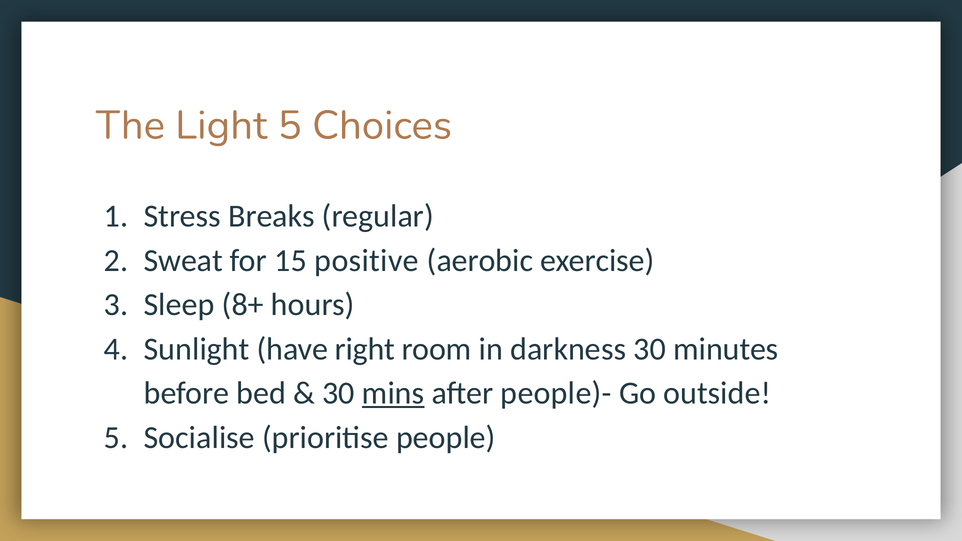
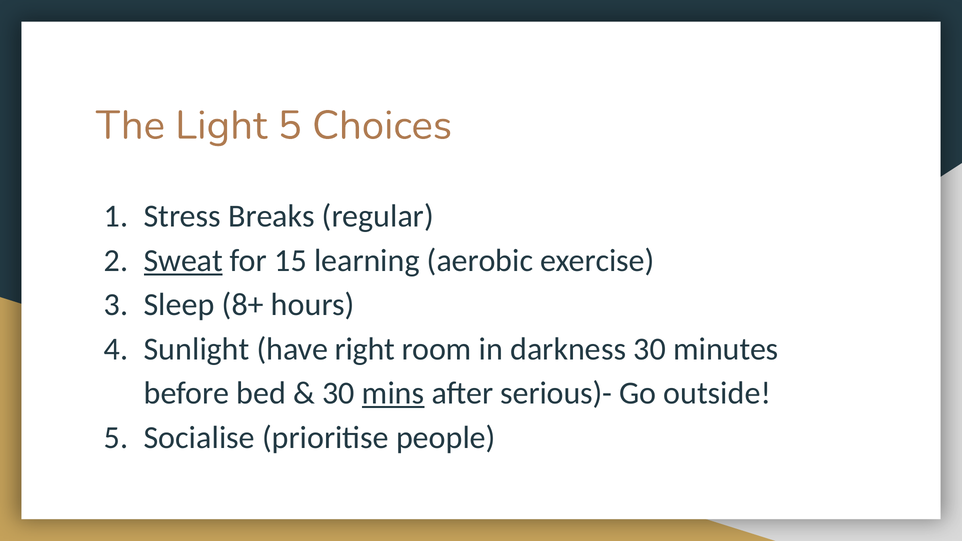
Sweat underline: none -> present (183, 261)
positive: positive -> learning (367, 261)
people)-: people)- -> serious)- (556, 393)
